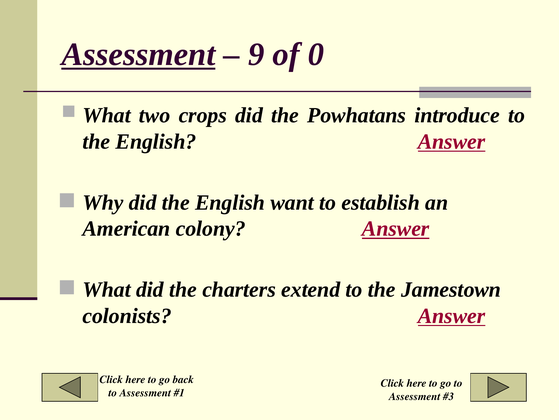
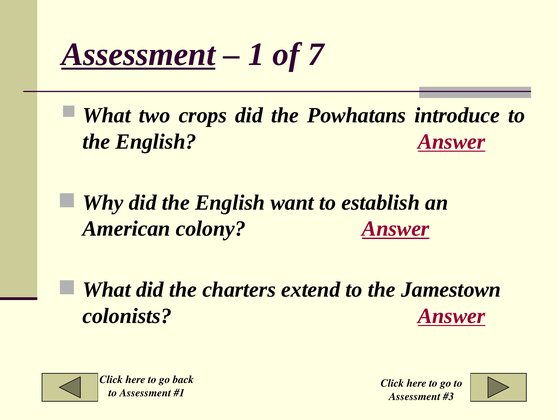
9: 9 -> 1 (256, 54)
0: 0 -> 7 (316, 54)
